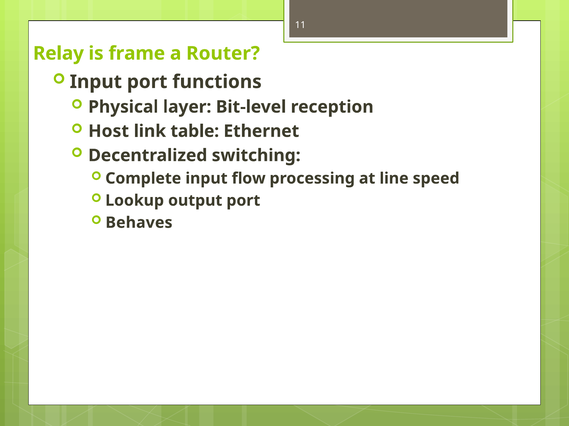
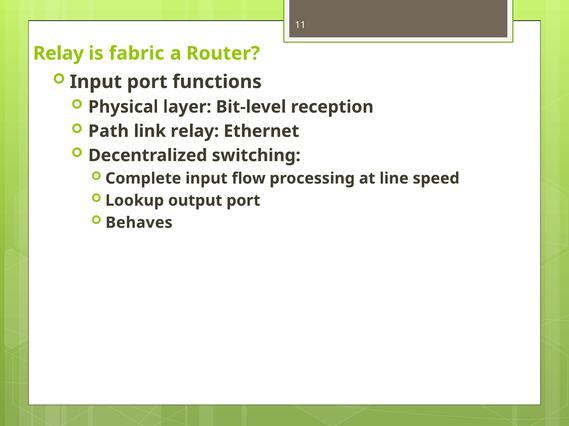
frame: frame -> fabric (137, 53)
Host: Host -> Path (109, 131)
link table: table -> relay (195, 131)
